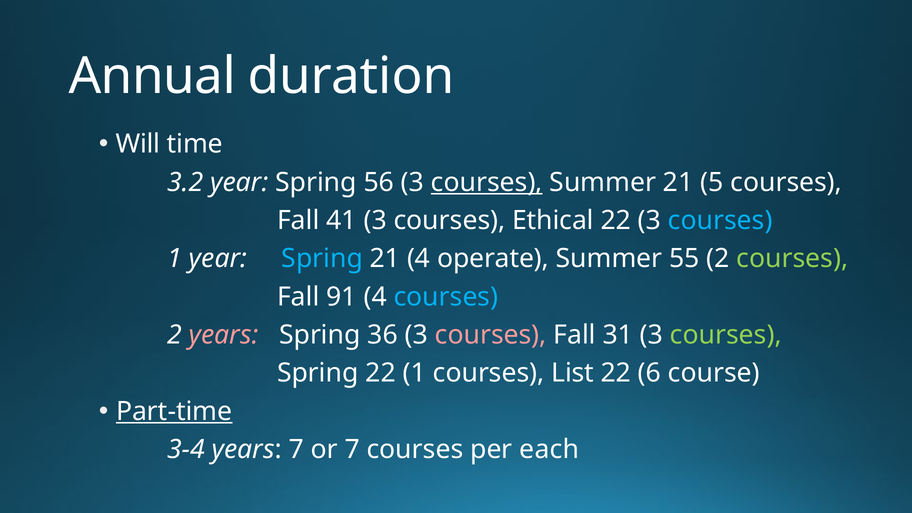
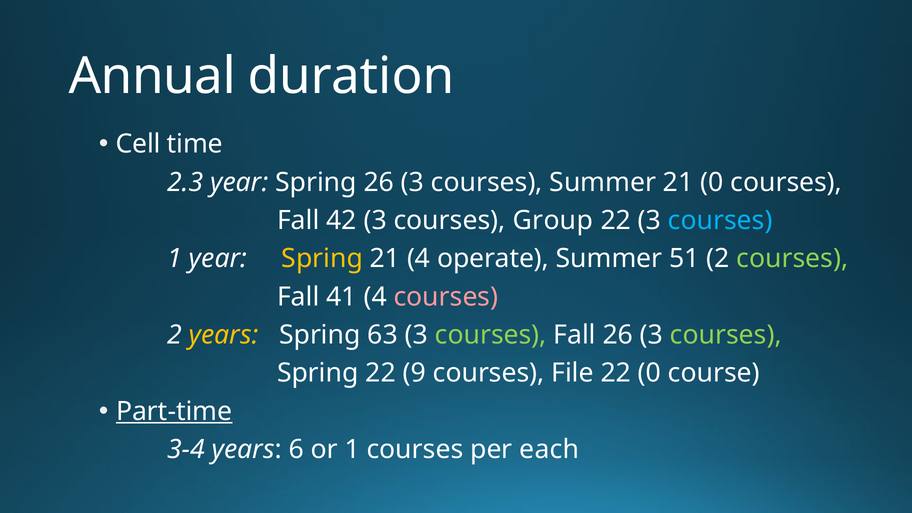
Will: Will -> Cell (138, 144)
3.2: 3.2 -> 2.3 (185, 182)
Spring 56: 56 -> 26 (379, 182)
courses underline: present -> none (487, 182)
21 5: 5 -> 0 (712, 182)
41: 41 -> 42 (341, 220)
Ethical: Ethical -> Group (553, 220)
Spring colour: light blue -> yellow (322, 259)
55: 55 -> 51 (684, 259)
91: 91 -> 41 (341, 297)
courses colour: light blue -> pink (446, 297)
years colour: pink -> yellow (224, 335)
36: 36 -> 63 (383, 335)
courses colour: pink -> light green (491, 335)
Fall 31: 31 -> 26 (618, 335)
22 1: 1 -> 9 (414, 373)
List: List -> File (572, 373)
22 6: 6 -> 0 (649, 373)
years 7: 7 -> 6 (296, 450)
or 7: 7 -> 1 (352, 450)
